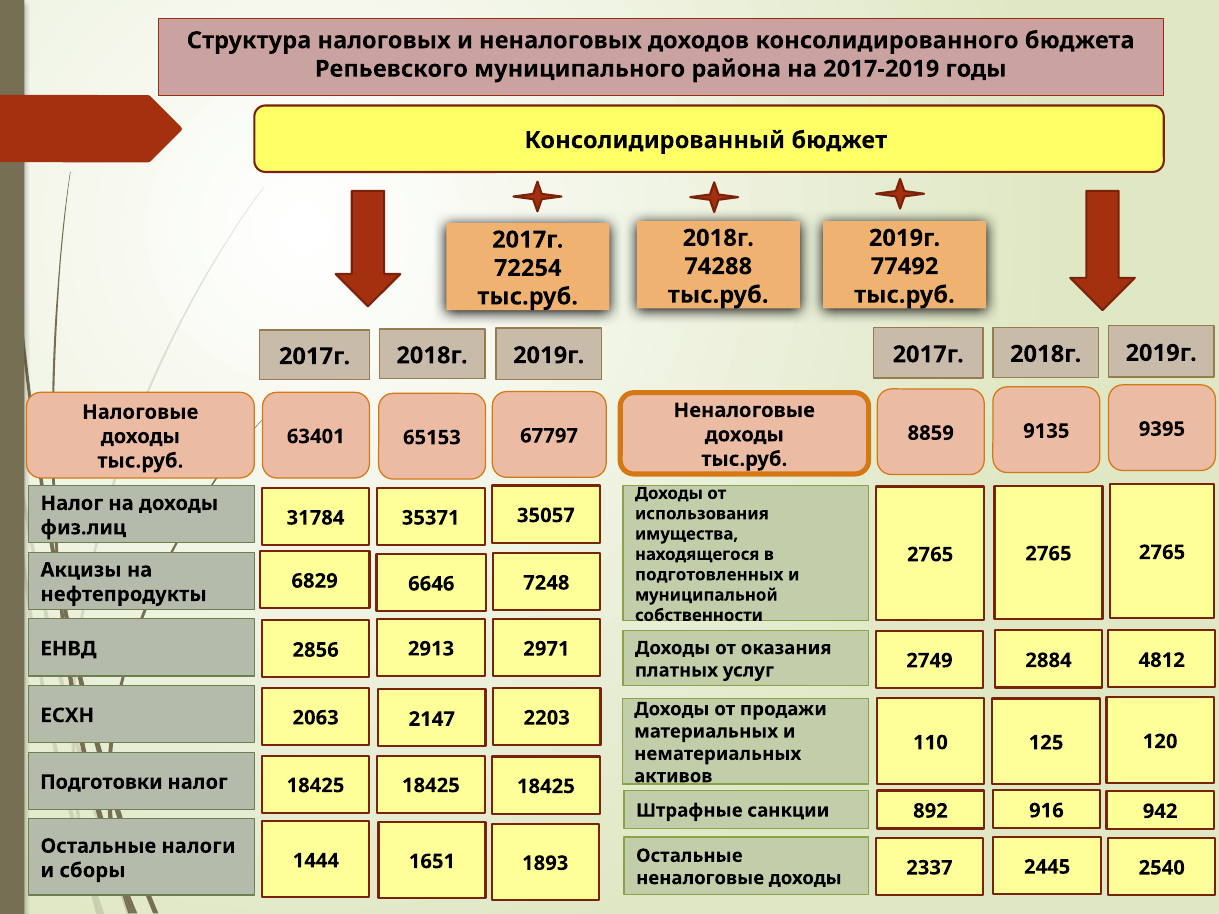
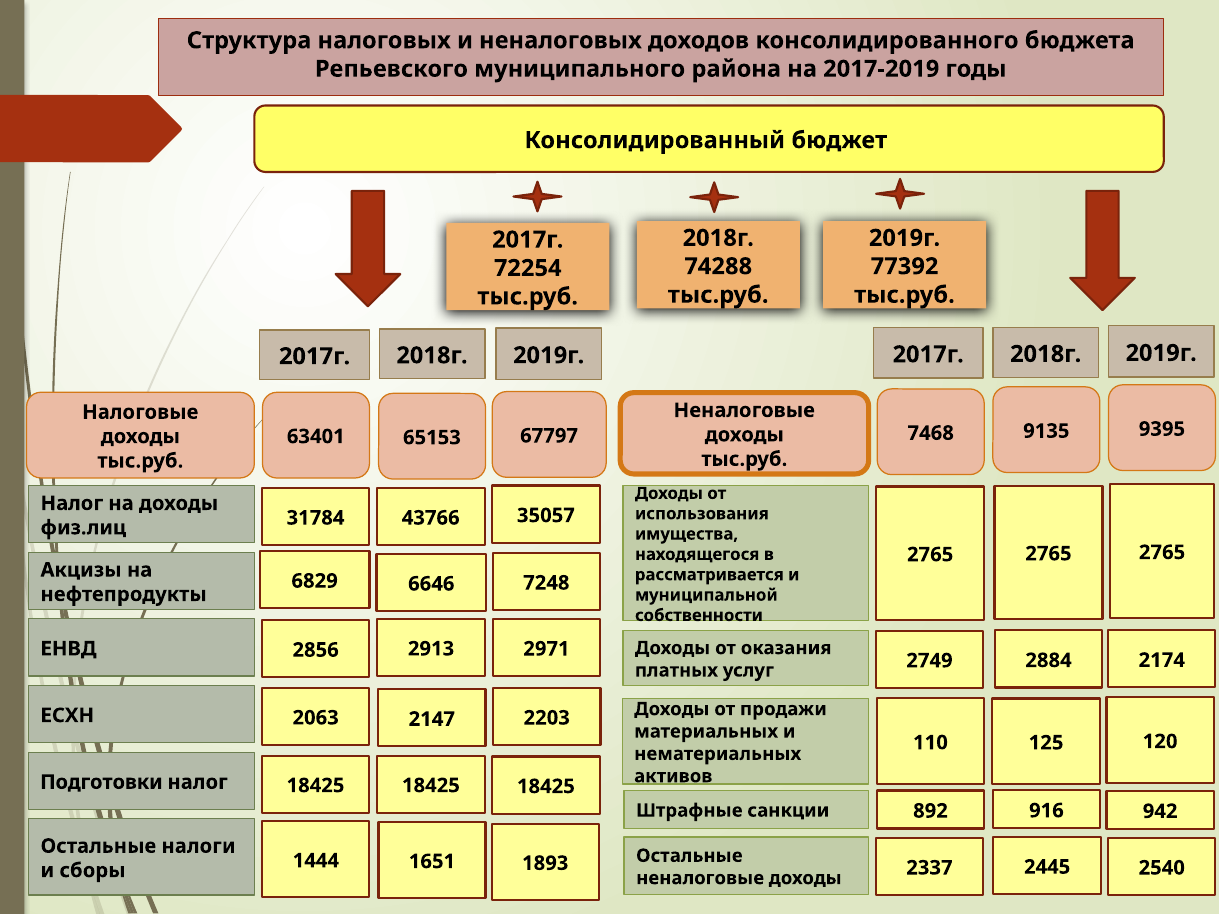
77492: 77492 -> 77392 (905, 266)
8859: 8859 -> 7468 (931, 433)
35371: 35371 -> 43766 (431, 518)
подготовленных: подготовленных -> рассматривается (709, 575)
4812: 4812 -> 2174 (1162, 660)
